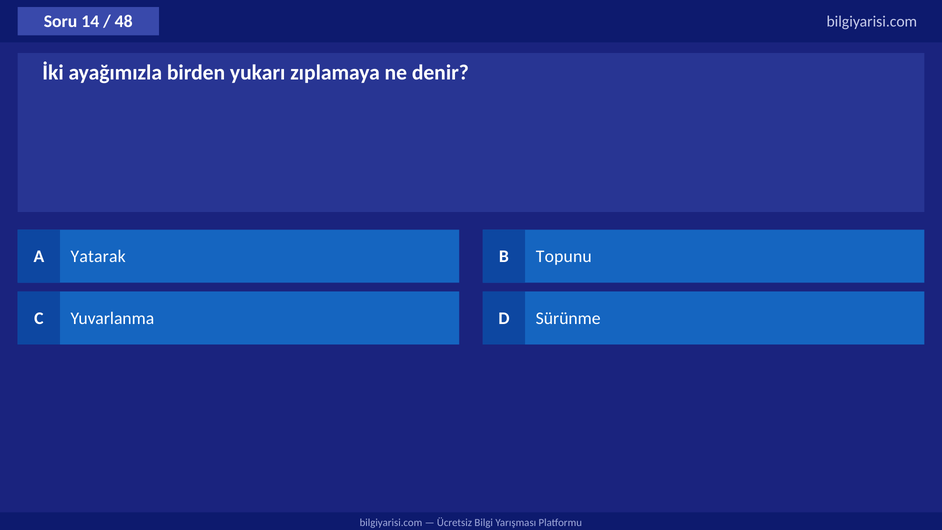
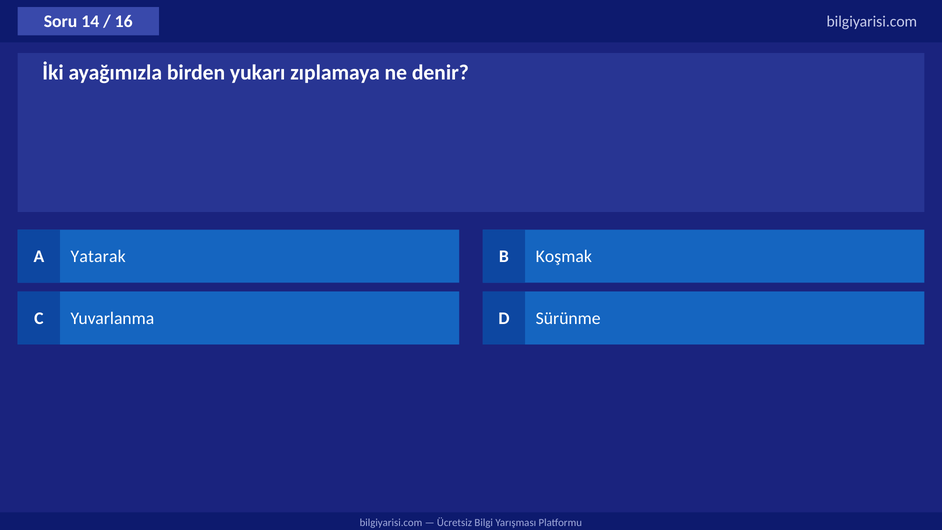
48: 48 -> 16 (124, 22)
Topunu: Topunu -> Koşmak (564, 256)
